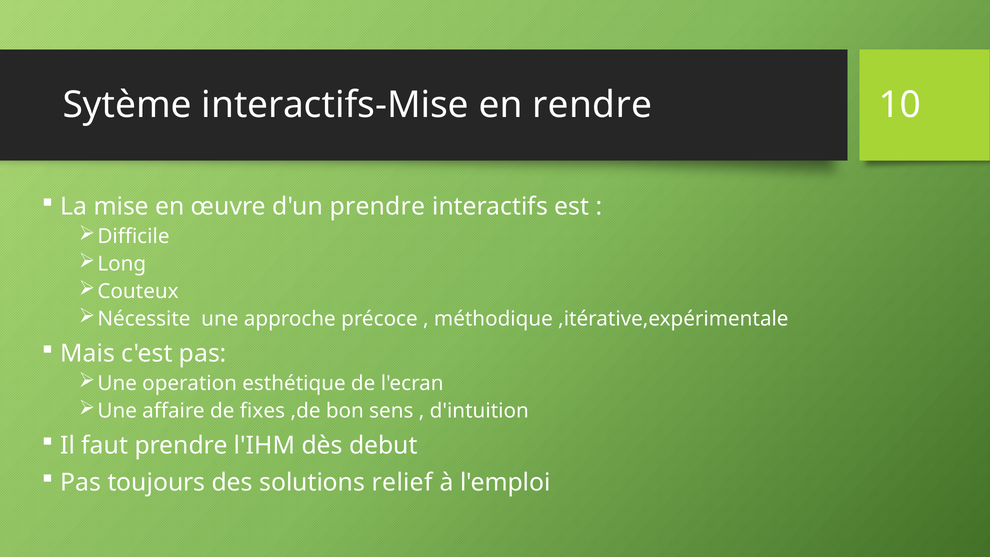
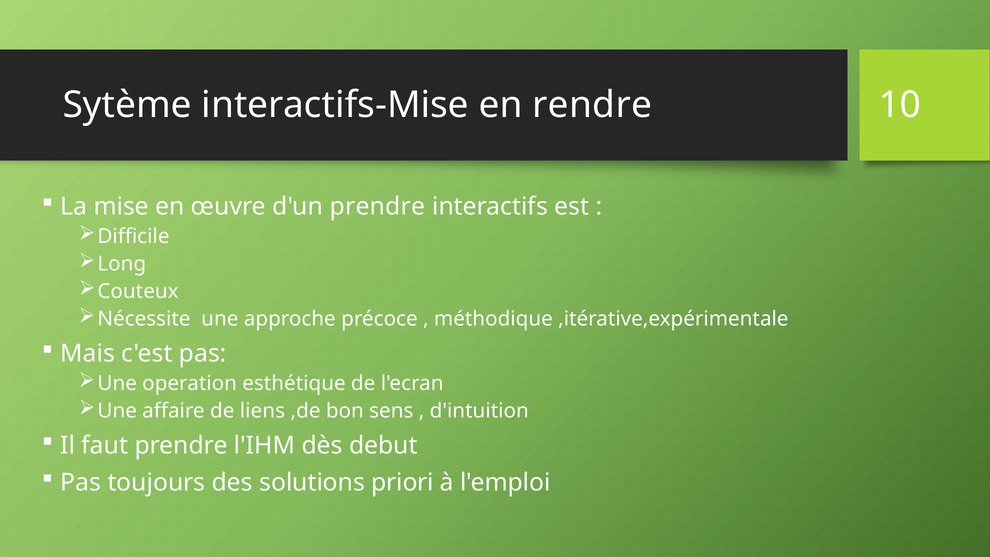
fixes: fixes -> liens (262, 411)
relief: relief -> priori (403, 482)
